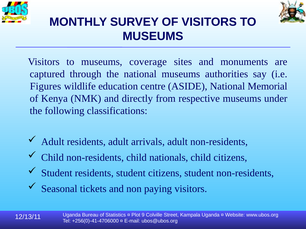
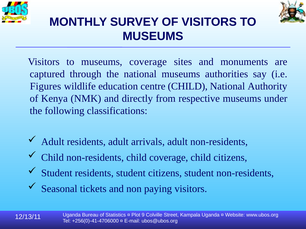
centre ASIDE: ASIDE -> CHILD (188, 86)
Memorial: Memorial -> Authority (267, 86)
child nationals: nationals -> coverage (169, 158)
